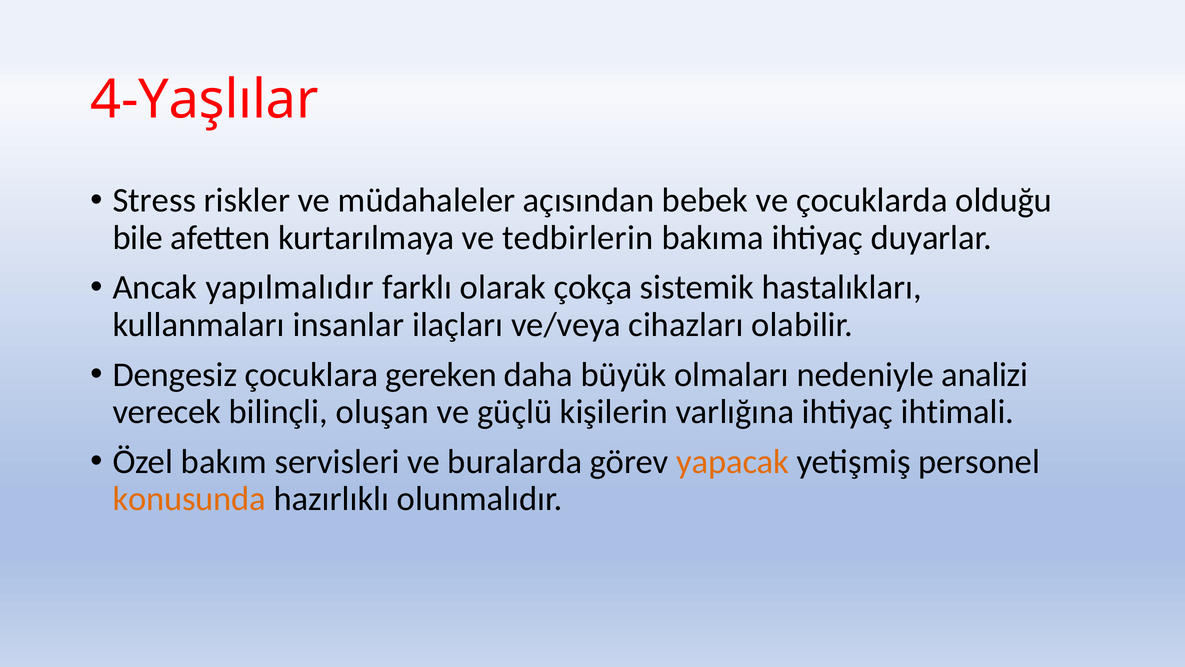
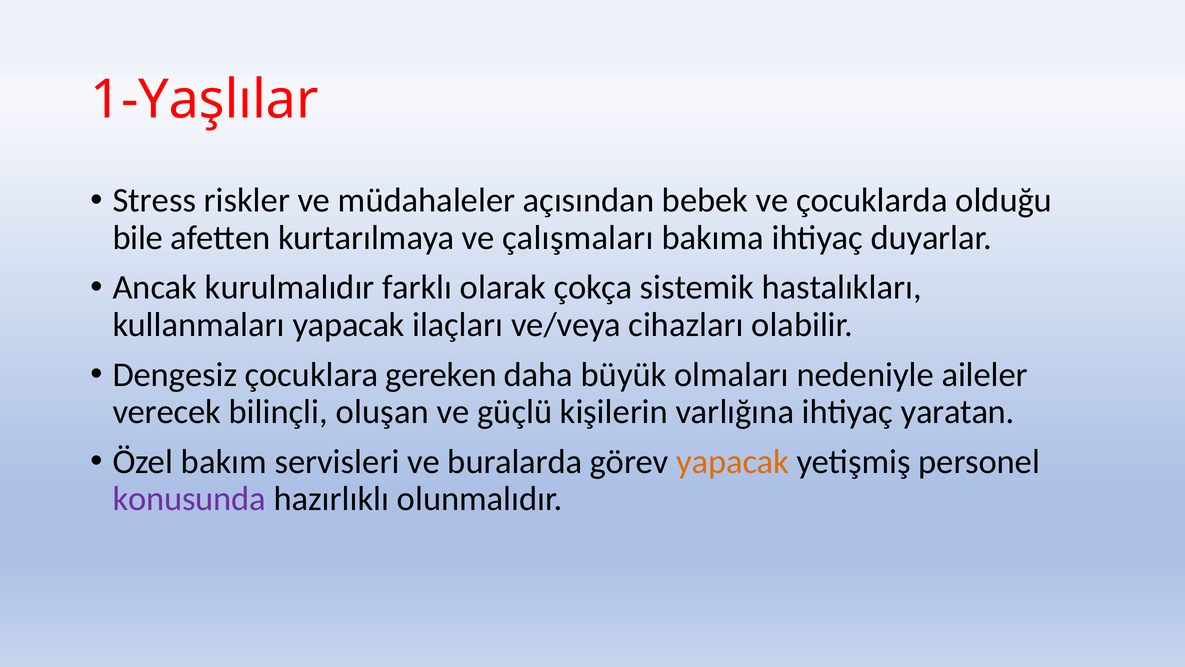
4-Yaşlılar: 4-Yaşlılar -> 1-Yaşlılar (204, 100)
tedbirlerin: tedbirlerin -> çalışmaları (578, 238)
yapılmalıdır: yapılmalıdır -> kurulmalıdır (290, 287)
kullanmaları insanlar: insanlar -> yapacak (349, 325)
analizi: analizi -> aileler (985, 374)
ihtimali: ihtimali -> yaratan (958, 412)
konusunda colour: orange -> purple (189, 499)
